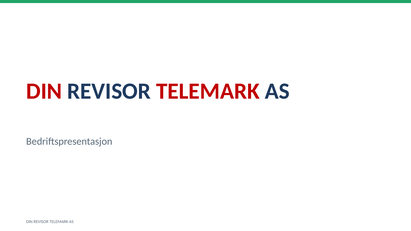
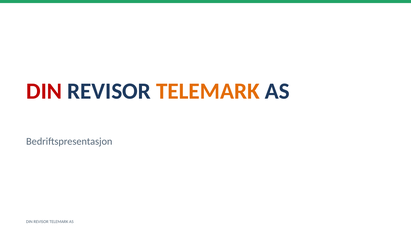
TELEMARK colour: red -> orange (208, 91)
